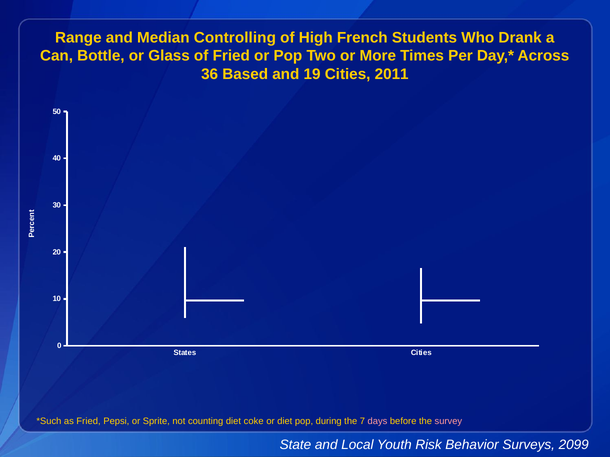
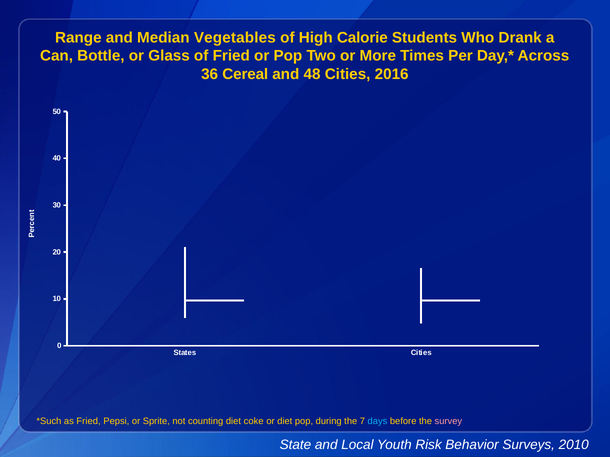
Controlling: Controlling -> Vegetables (235, 38)
French: French -> Calorie (362, 38)
Based: Based -> Cereal (245, 74)
19: 19 -> 48 (312, 74)
2011: 2011 -> 2016 (392, 74)
days colour: pink -> light blue (377, 421)
2099: 2099 -> 2010 (574, 446)
